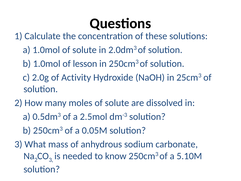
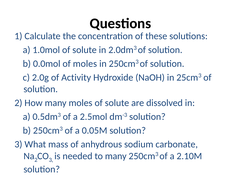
b 1.0mol: 1.0mol -> 0.0mol (47, 64)
of lesson: lesson -> moles (85, 64)
to know: know -> many (116, 156)
5.10M: 5.10M -> 2.10M (189, 156)
